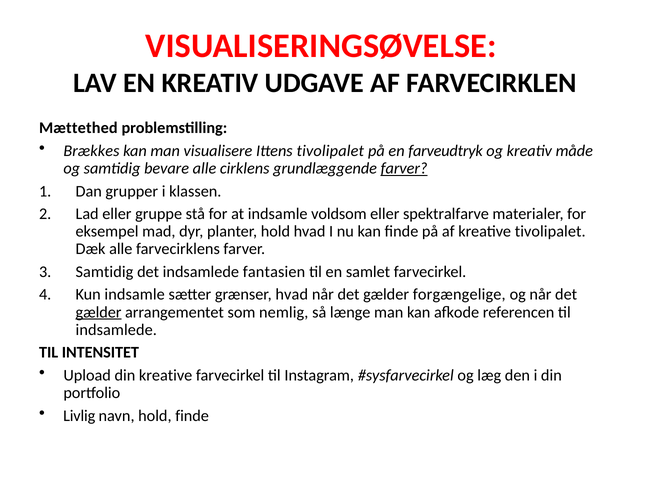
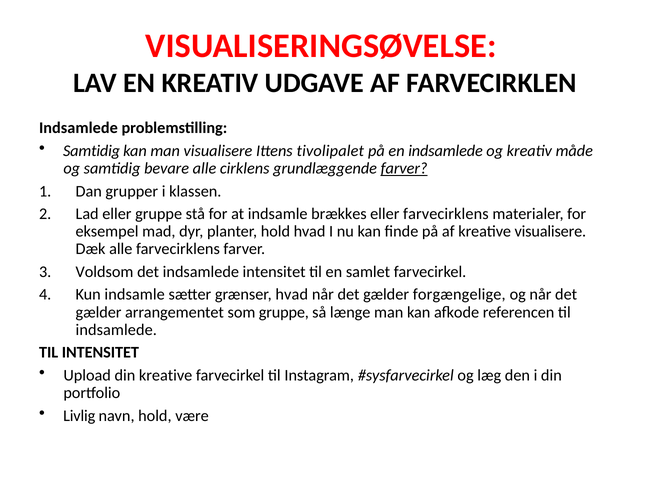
Mættethed: Mættethed -> Indsamlede (78, 128)
Brækkes: Brækkes -> Samtidig (92, 151)
en farveudtryk: farveudtryk -> indsamlede (446, 151)
voldsom: voldsom -> brækkes (339, 214)
eller spektralfarve: spektralfarve -> farvecirklens (446, 214)
kreative tivolipalet: tivolipalet -> visualisere (550, 231)
Samtidig: Samtidig -> Voldsom (104, 272)
indsamlede fantasien: fantasien -> intensitet (274, 272)
gælder underline: present -> none (99, 312)
som nemlig: nemlig -> gruppe (284, 312)
hold finde: finde -> være (192, 415)
